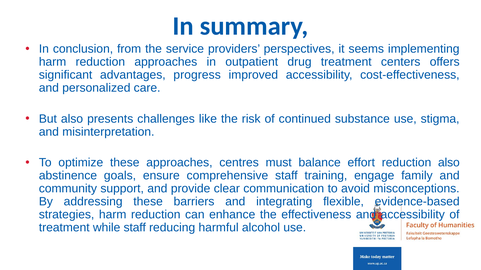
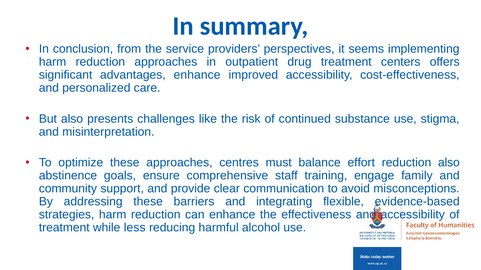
advantages progress: progress -> enhance (197, 75)
while staff: staff -> less (135, 228)
